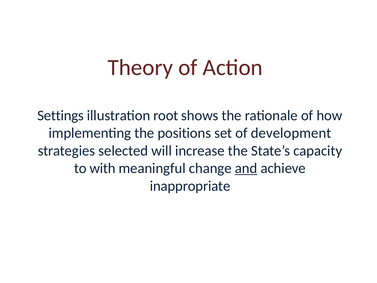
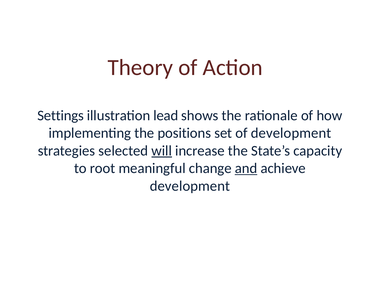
root: root -> lead (166, 115)
will underline: none -> present (162, 151)
with: with -> root (103, 168)
inappropriate: inappropriate -> development (190, 186)
